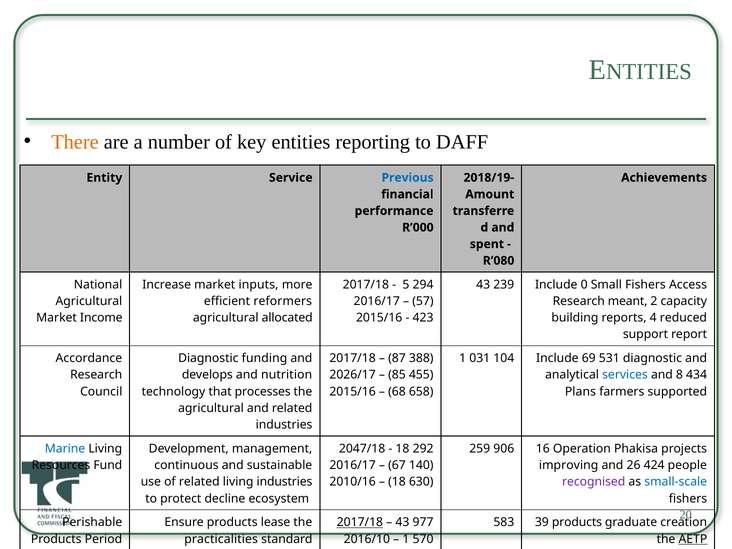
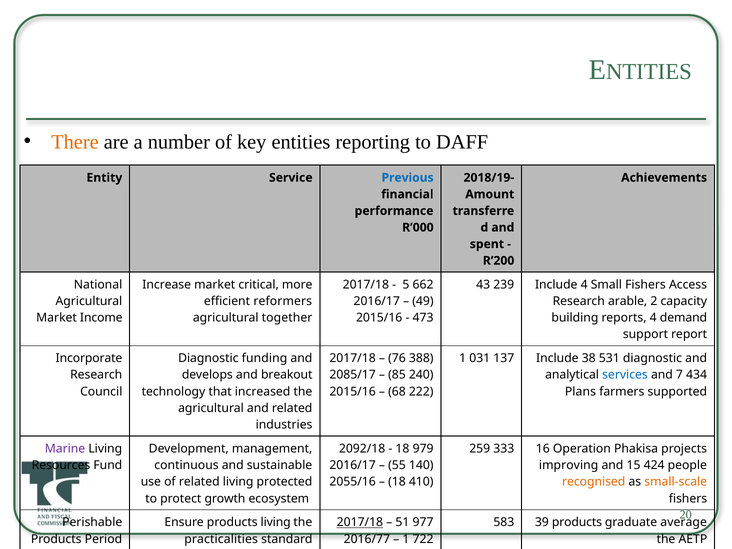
R’080: R’080 -> R’200 (499, 261)
inputs: inputs -> critical (259, 285)
294: 294 -> 662 (423, 285)
Include 0: 0 -> 4 (584, 285)
57: 57 -> 49 (423, 301)
meant: meant -> arable (628, 301)
allocated: allocated -> together (287, 318)
423: 423 -> 473 (423, 318)
reduced: reduced -> demand (683, 318)
Accordance: Accordance -> Incorporate (89, 358)
87: 87 -> 76 (397, 358)
104: 104 -> 137 (504, 358)
69: 69 -> 38 (589, 358)
nutrition: nutrition -> breakout (287, 375)
2026/17: 2026/17 -> 2085/17 (353, 375)
455: 455 -> 240 (421, 375)
8: 8 -> 7 (679, 375)
processes: processes -> increased (263, 392)
658: 658 -> 222 (421, 392)
Marine colour: blue -> purple (65, 449)
2047/18: 2047/18 -> 2092/18 (362, 449)
292: 292 -> 979 (423, 449)
906: 906 -> 333 (504, 449)
67: 67 -> 55 (397, 465)
26: 26 -> 15 (633, 465)
living industries: industries -> protected (284, 482)
2010/16: 2010/16 -> 2055/16 (353, 482)
630: 630 -> 410 (421, 482)
recognised colour: purple -> orange (594, 482)
small-scale colour: blue -> orange (676, 482)
decline: decline -> growth (225, 499)
products lease: lease -> living (276, 522)
43: 43 -> 51 (402, 522)
creation: creation -> average (684, 522)
2016/10: 2016/10 -> 2016/77 (367, 539)
570: 570 -> 722 (423, 539)
AETP underline: present -> none (693, 539)
